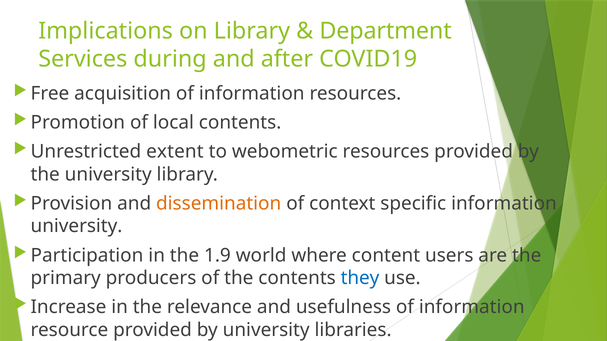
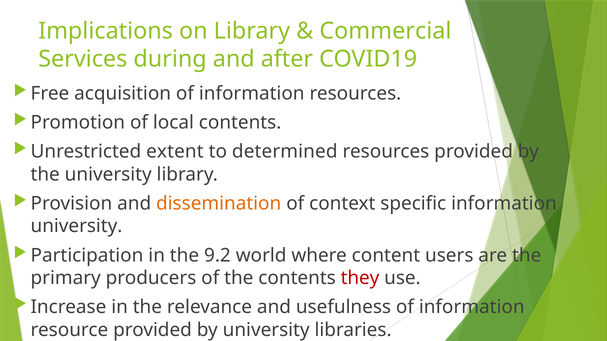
Department: Department -> Commercial (385, 31)
webometric: webometric -> determined (285, 152)
1.9: 1.9 -> 9.2 (217, 256)
they colour: blue -> red (360, 278)
